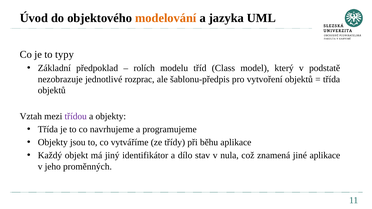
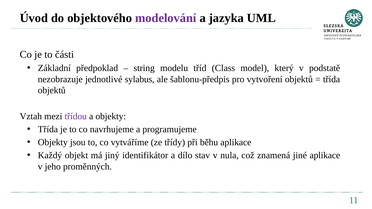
modelování colour: orange -> purple (166, 18)
typy: typy -> části (65, 55)
rolích: rolích -> string (144, 68)
rozprac: rozprac -> sylabus (140, 79)
